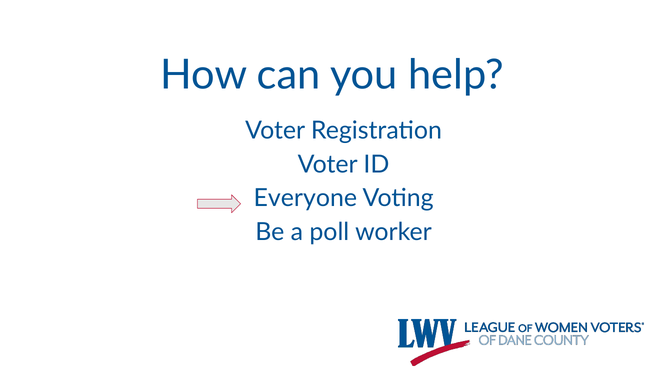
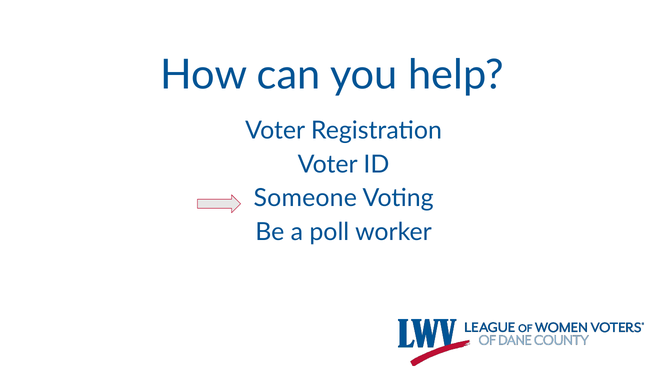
Everyone: Everyone -> Someone (305, 198)
